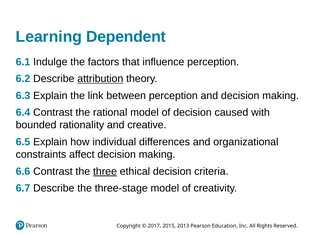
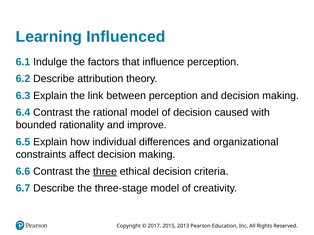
Dependent: Dependent -> Influenced (126, 37)
attribution underline: present -> none (100, 79)
creative: creative -> improve (147, 125)
